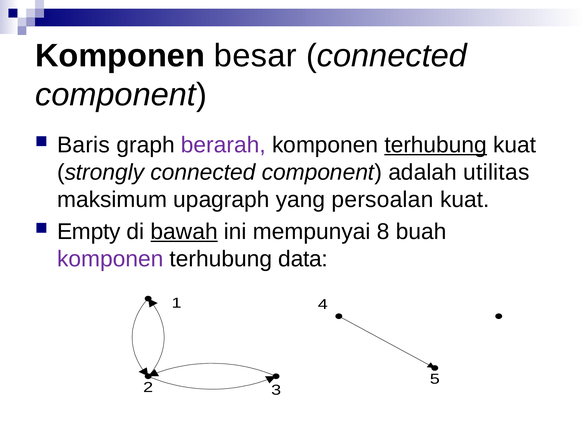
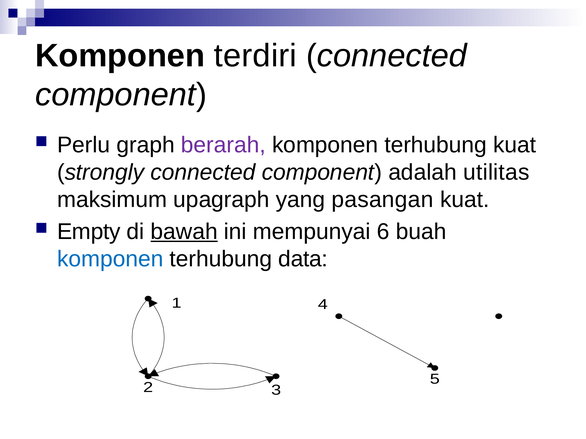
besar: besar -> terdiri (255, 56)
Baris: Baris -> Perlu (84, 145)
terhubung underline: present -> none (436, 145)
persoalan: persoalan -> pasangan (383, 200)
8: 8 -> 6 (383, 232)
komponen colour: purple -> blue (110, 259)
